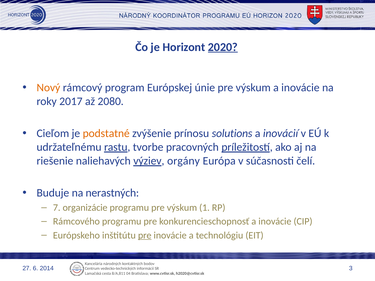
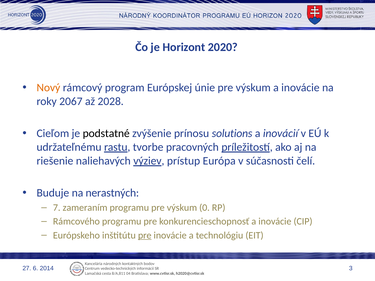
2020 underline: present -> none (223, 47)
2017: 2017 -> 2067 (71, 101)
2080: 2080 -> 2028 (111, 101)
podstatné colour: orange -> black (106, 134)
orgány: orgány -> prístup (184, 161)
organizácie: organizácie -> zameraním (85, 208)
1: 1 -> 0 (204, 208)
